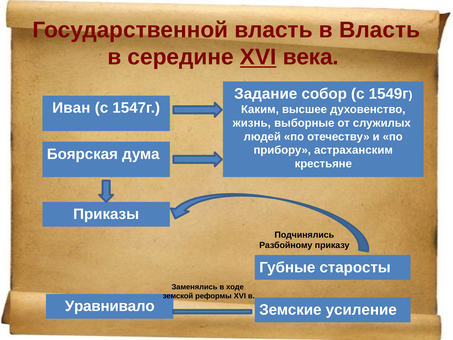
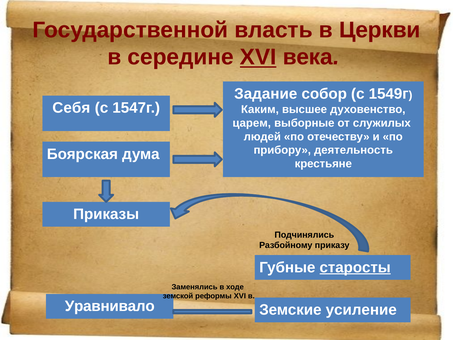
в Власть: Власть -> Церкви (380, 30)
Иван: Иван -> Себя (71, 108)
жизнь: жизнь -> царем (252, 123)
астраханским: астраханским -> деятельность (353, 150)
старосты underline: none -> present (355, 267)
